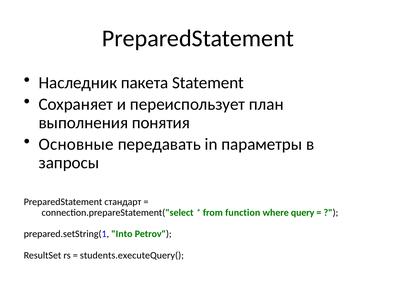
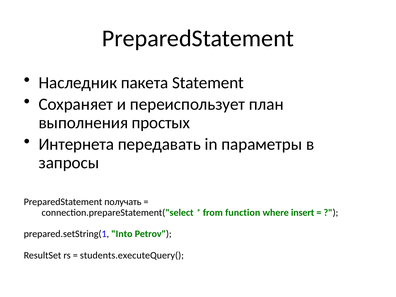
понятия: понятия -> простых (161, 123)
Основные: Основные -> Интернета (76, 144)
стандарт: стандарт -> получать (123, 202)
query: query -> insert (303, 213)
